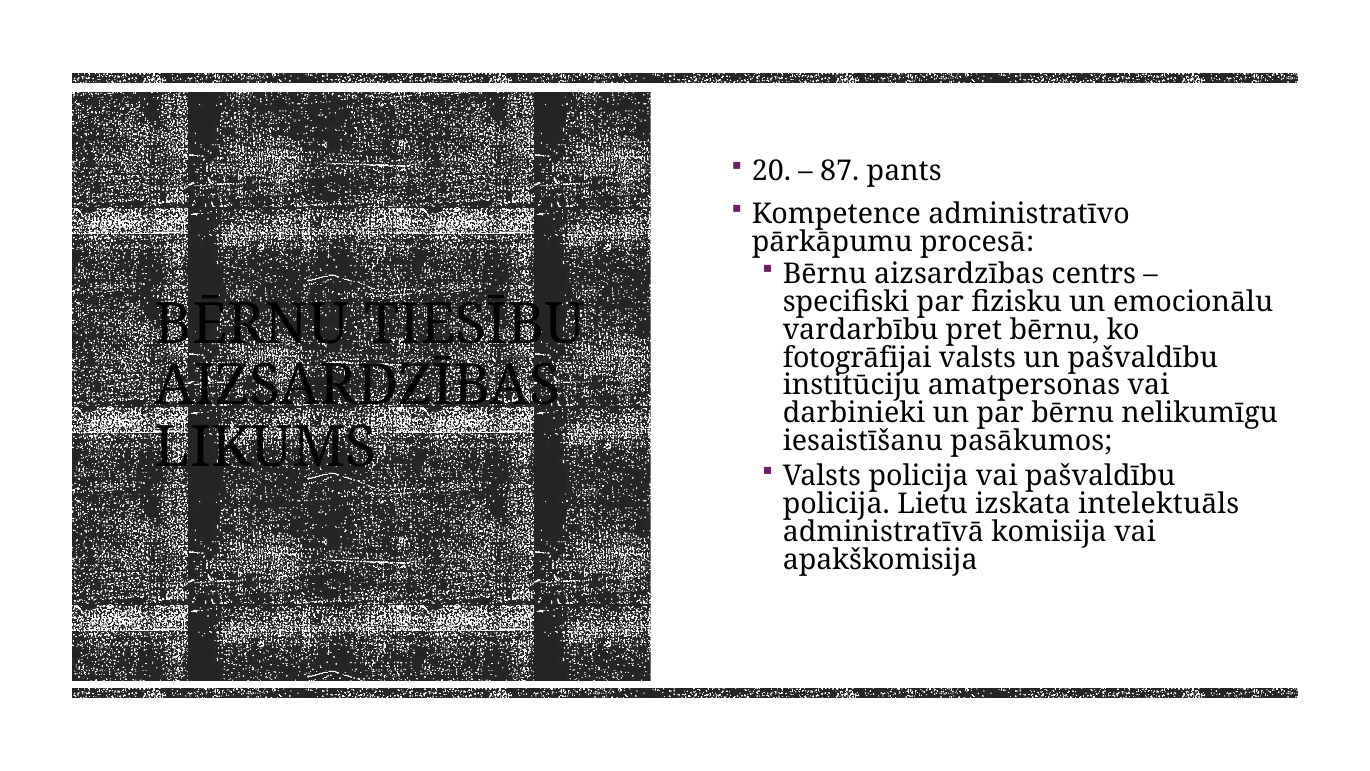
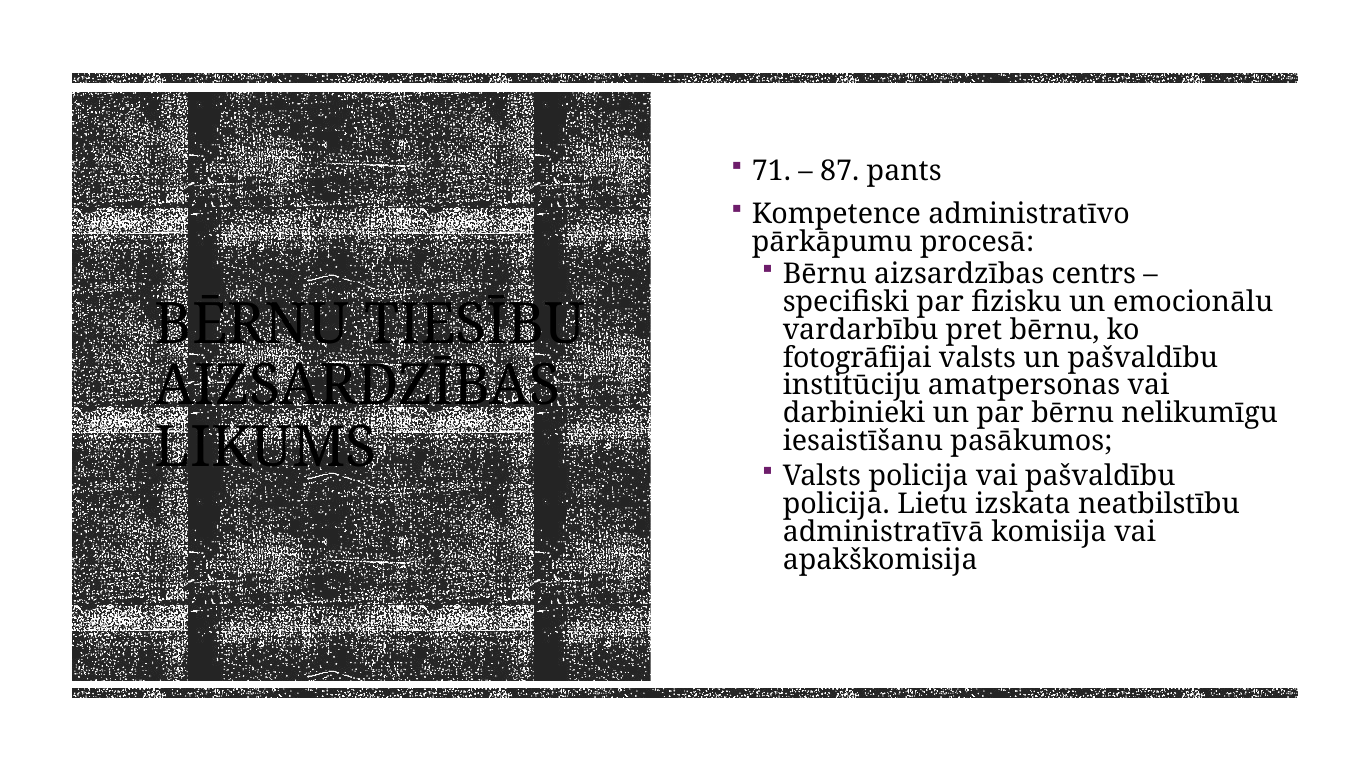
20: 20 -> 71 (771, 171)
intelektuāls: intelektuāls -> neatbilstību (1159, 504)
